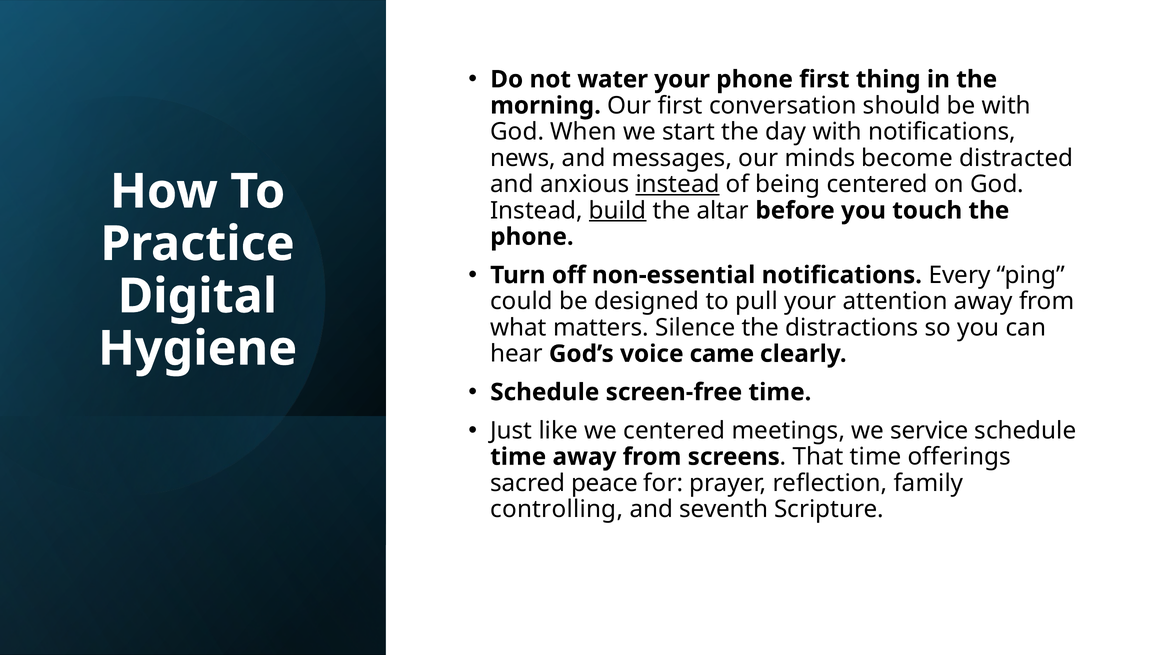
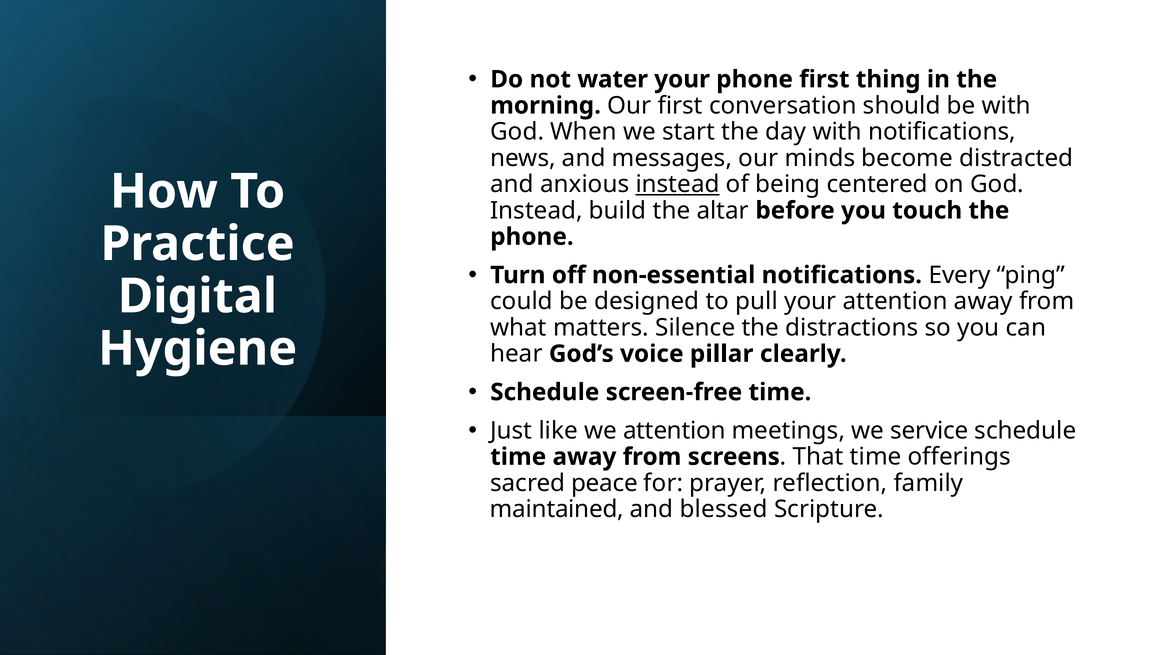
build underline: present -> none (618, 211)
came: came -> pillar (722, 354)
we centered: centered -> attention (674, 431)
controlling: controlling -> maintained (557, 510)
seventh: seventh -> blessed (724, 510)
